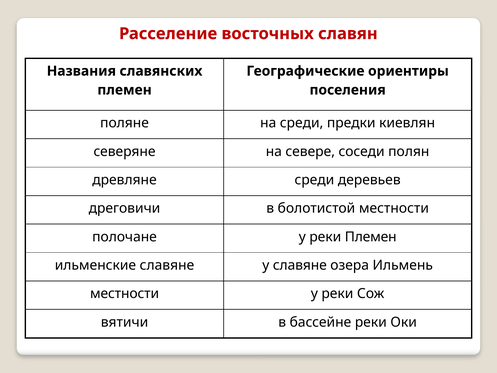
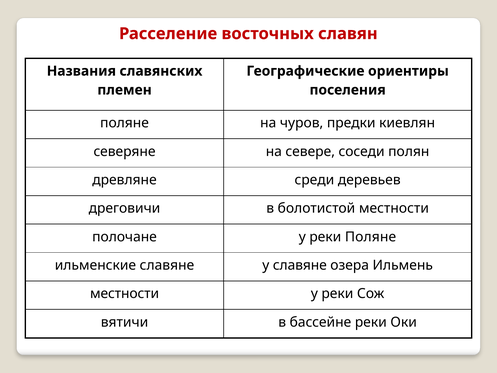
на среди: среди -> чуров (302, 123)
реки Племен: Племен -> Поляне (371, 237)
